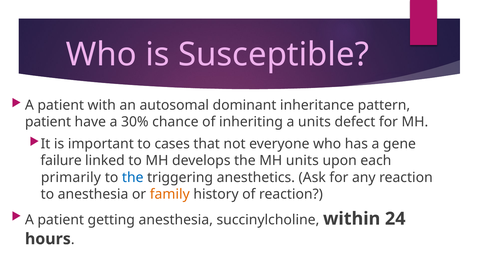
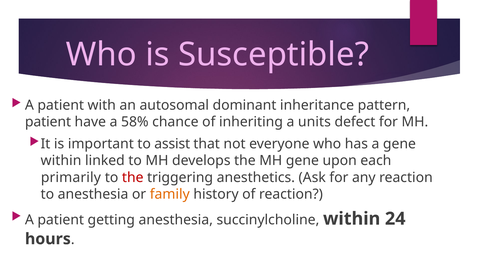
30%: 30% -> 58% (135, 122)
cases: cases -> assist (172, 143)
failure: failure -> within (61, 160)
MH units: units -> gene (302, 160)
the colour: blue -> red (133, 177)
